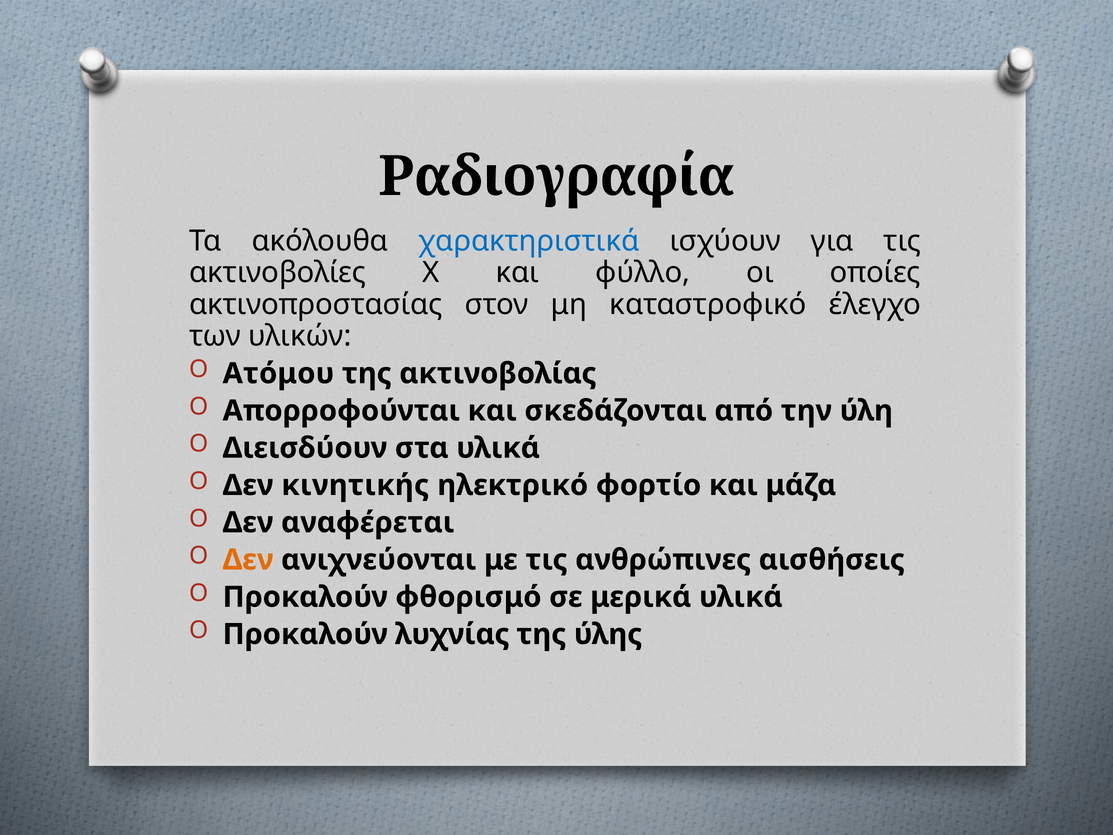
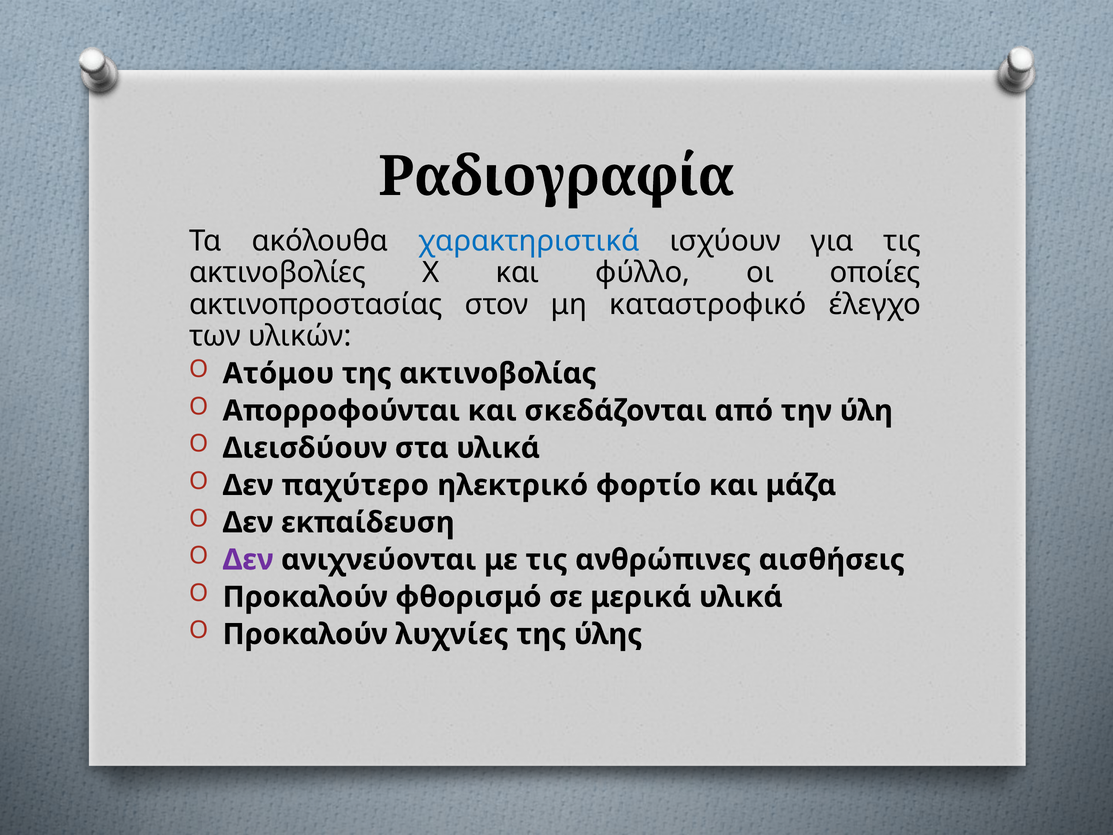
κινητικής: κινητικής -> παχύτερο (355, 485)
αναφέρεται: αναφέρεται -> εκπαίδευση (368, 522)
Δεν colour: orange -> purple (248, 560)
λυχνίας: λυχνίας -> λυχνίες (452, 634)
